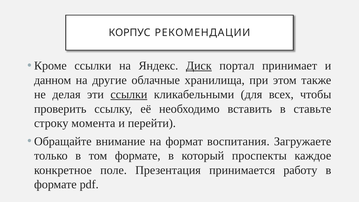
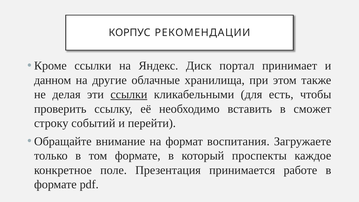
Диск underline: present -> none (199, 66)
всех: всех -> есть (281, 94)
ставьте: ставьте -> сможет (312, 109)
момента: момента -> событий (93, 123)
работу: работу -> работе (300, 170)
